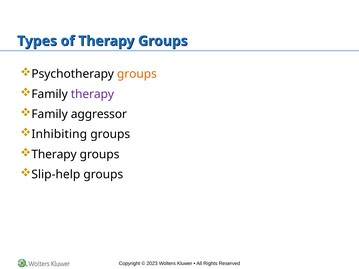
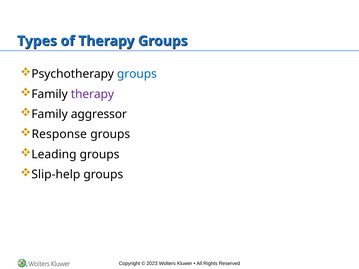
groups colour: orange -> blue (137, 74)
Inhibiting: Inhibiting -> Response (59, 134)
Therapy: Therapy -> Leading (54, 154)
